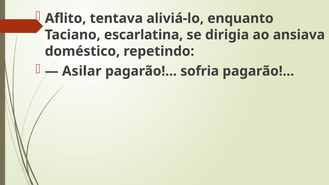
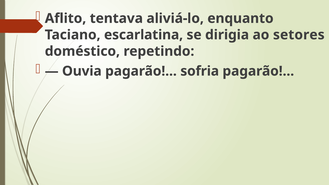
ansiava: ansiava -> setores (299, 35)
Asilar: Asilar -> Ouvia (82, 71)
